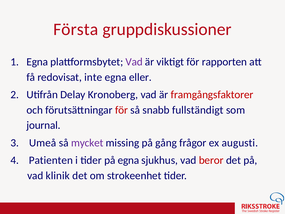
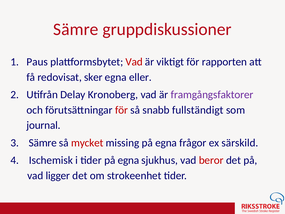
Första: Första -> Sämre (76, 29)
Egna: Egna -> Paus (37, 62)
Vad colour: purple -> red (134, 62)
inte: inte -> sker (93, 77)
framgångsfaktorer colour: red -> purple (212, 95)
3 Umeå: Umeå -> Sämre (43, 143)
mycket colour: purple -> red (87, 143)
missing på gång: gång -> egna (166, 143)
augusti: augusti -> särskild (240, 143)
Patienten: Patienten -> Ischemisk (51, 160)
klinik: klinik -> ligger (58, 175)
